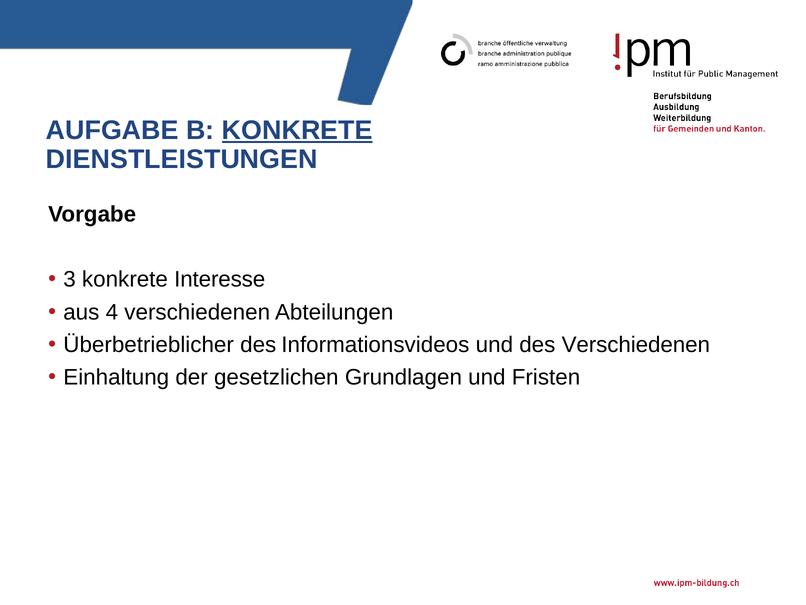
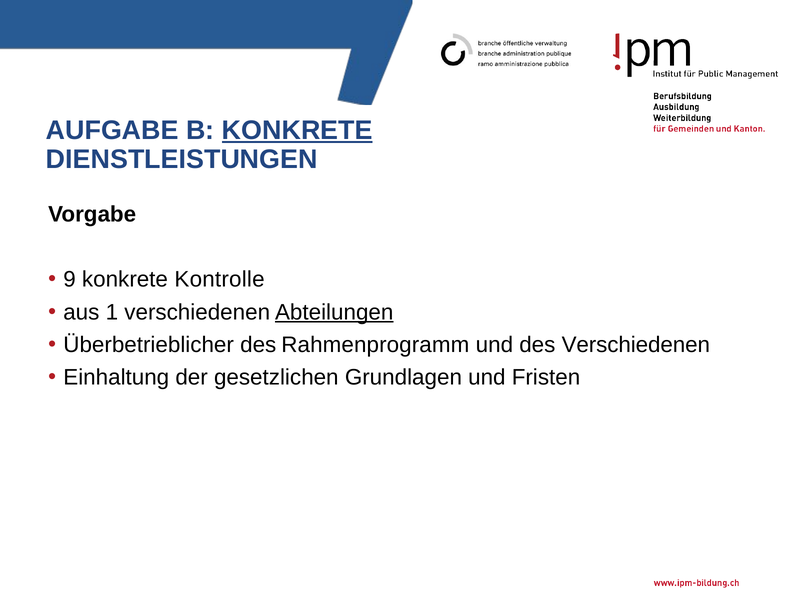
3: 3 -> 9 (70, 279)
Interesse: Interesse -> Kontrolle (220, 279)
4: 4 -> 1 (112, 312)
Abteilungen underline: none -> present (334, 312)
Informationsvideos: Informationsvideos -> Rahmenprogramm (375, 344)
